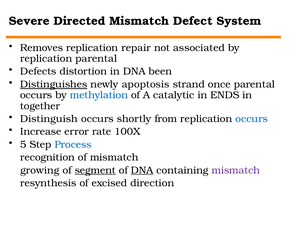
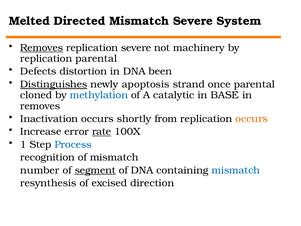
Severe: Severe -> Melted (29, 21)
Mismatch Defect: Defect -> Severe (193, 21)
Removes underline: none -> present (42, 48)
replication repair: repair -> severe (136, 48)
associated: associated -> machinery (199, 48)
occurs: occurs -> cloned (36, 95)
ENDS: ENDS -> BASE (225, 95)
together: together -> removes (40, 106)
Distinguish: Distinguish -> Inactivation (49, 119)
occurs colour: blue -> orange (252, 119)
rate underline: none -> present (102, 131)
5: 5 -> 1 (23, 144)
growing: growing -> number (40, 170)
DNA underline: present -> none (142, 170)
mismatch colour: purple -> blue (236, 170)
